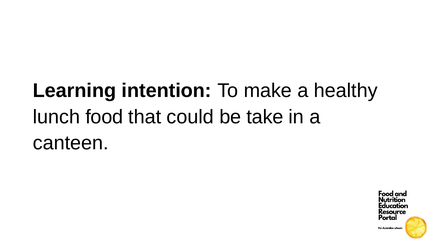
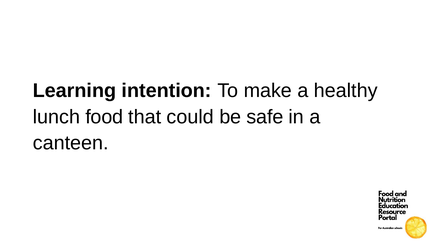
take: take -> safe (265, 117)
